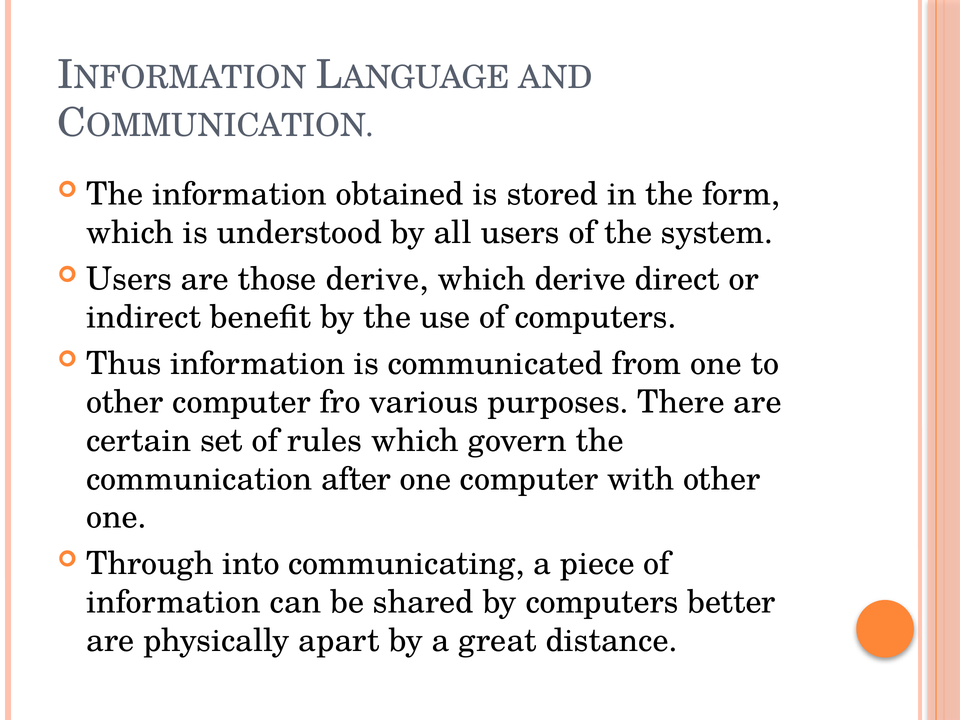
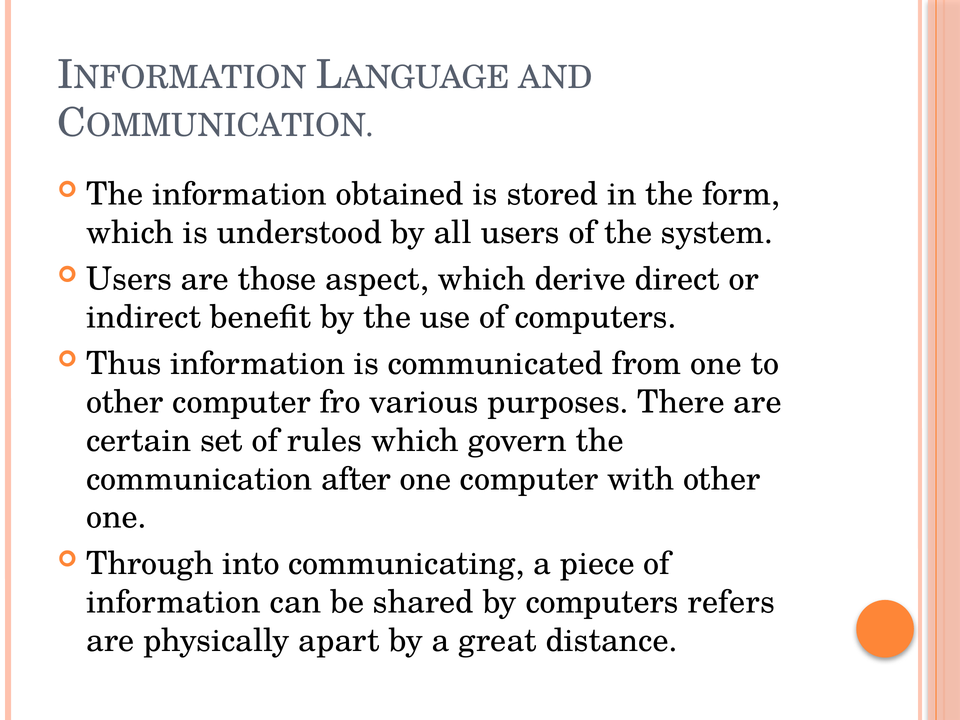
those derive: derive -> aspect (377, 279)
better: better -> refers (731, 602)
